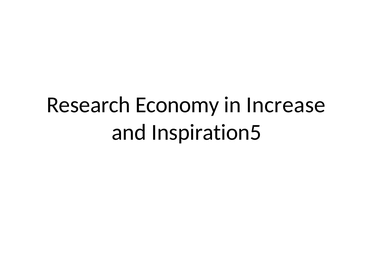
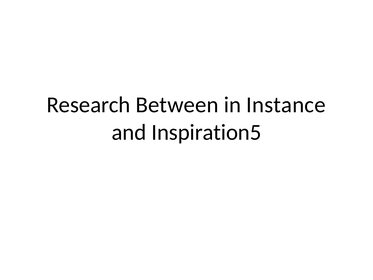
Economy: Economy -> Between (177, 105)
Increase: Increase -> Instance (286, 105)
